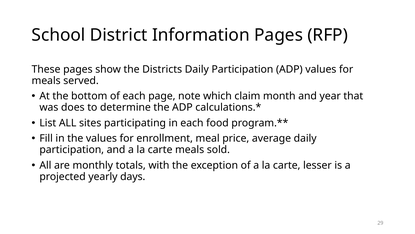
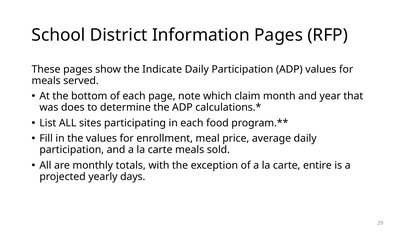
Districts: Districts -> Indicate (162, 69)
lesser: lesser -> entire (317, 165)
